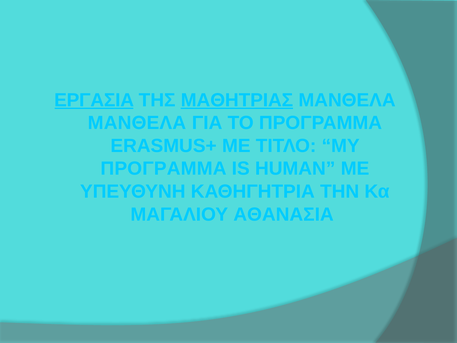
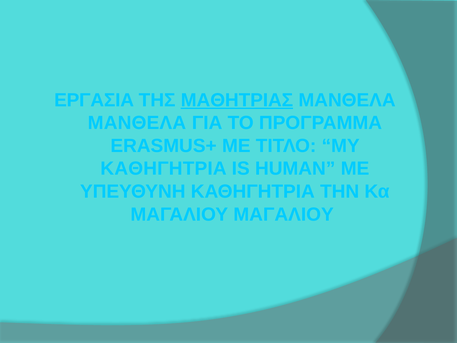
ΕΡΓΑΣΙΑ underline: present -> none (94, 100)
ΠΡΟΓΡΑΜΜΑ: ΠΡΟΓΡΑΜΜΑ -> ΚΑΘΗΓΗΤΡΙΑ (164, 169)
ΜΑΓΑΛΙΟΥ ΑΘΑΝΑΣΙΑ: ΑΘΑΝΑΣΙΑ -> ΜΑΓΑΛΙΟΥ (284, 214)
